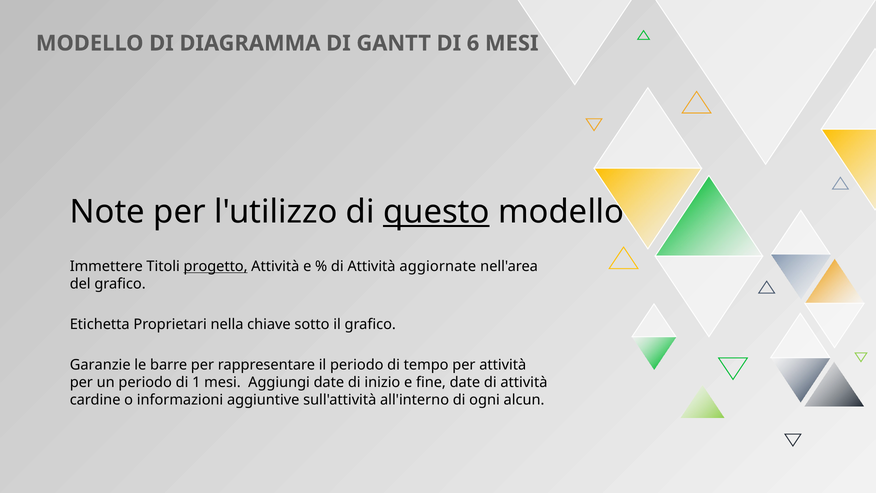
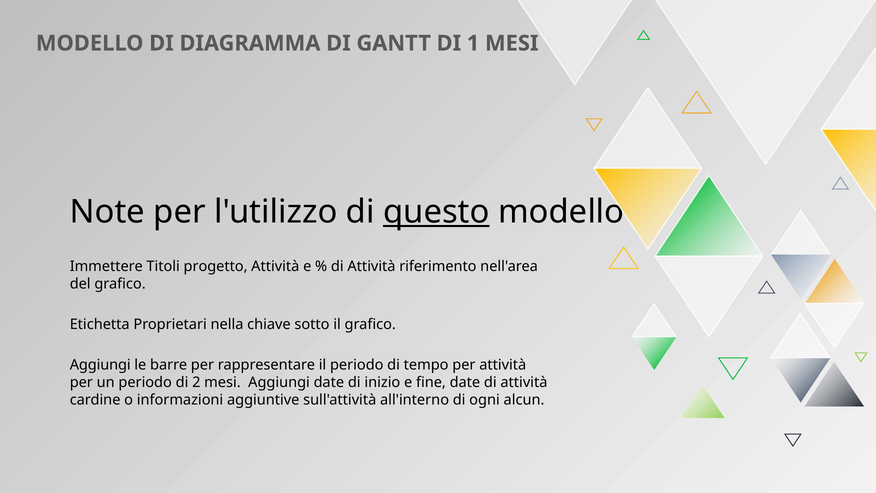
6: 6 -> 1 (473, 43)
progetto underline: present -> none (216, 266)
aggiornate: aggiornate -> riferimento (438, 266)
Garanzie: Garanzie -> Aggiungi (100, 365)
1: 1 -> 2 (196, 382)
